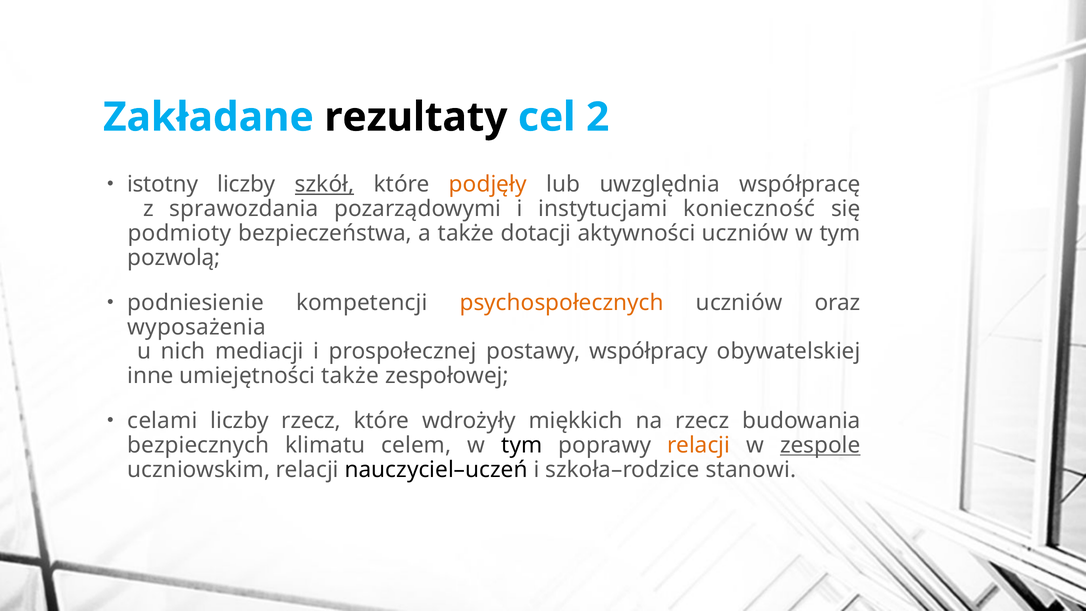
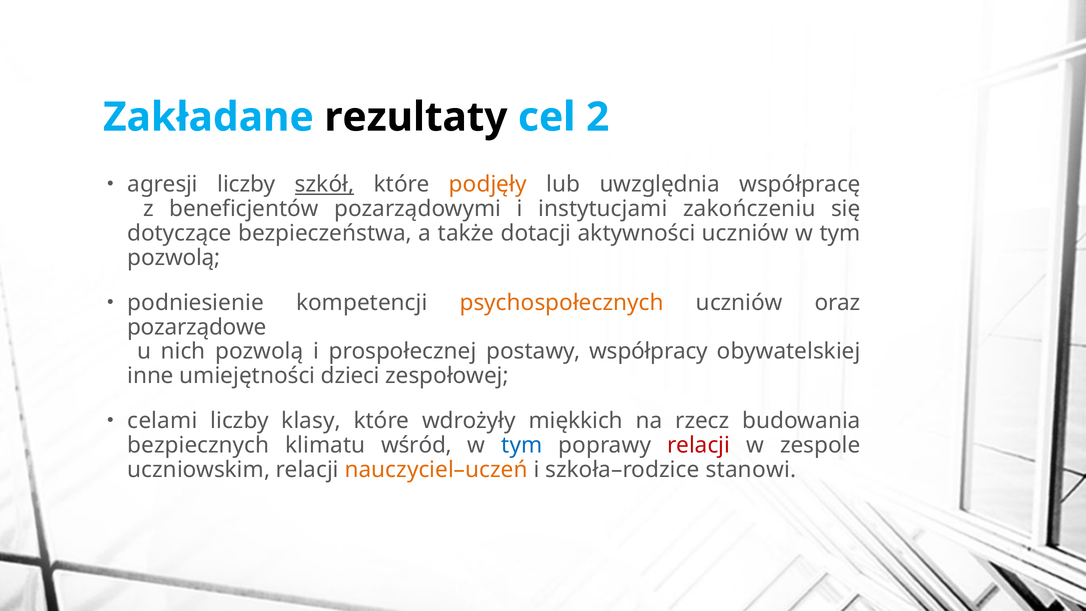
istotny: istotny -> agresji (163, 185)
sprawozdania: sprawozdania -> beneficjentów (244, 209)
konieczność: konieczność -> zakończeniu (749, 209)
podmioty: podmioty -> dotyczące (180, 233)
wyposażenia: wyposażenia -> pozarządowe (197, 327)
nich mediacji: mediacji -> pozwolą (259, 352)
umiejętności także: także -> dzieci (350, 376)
liczby rzecz: rzecz -> klasy (311, 421)
celem: celem -> wśród (417, 445)
tym colour: black -> blue (522, 445)
relacji colour: orange -> red (699, 445)
zespole underline: present -> none (820, 445)
nauczyciel–uczeń colour: black -> orange (436, 470)
